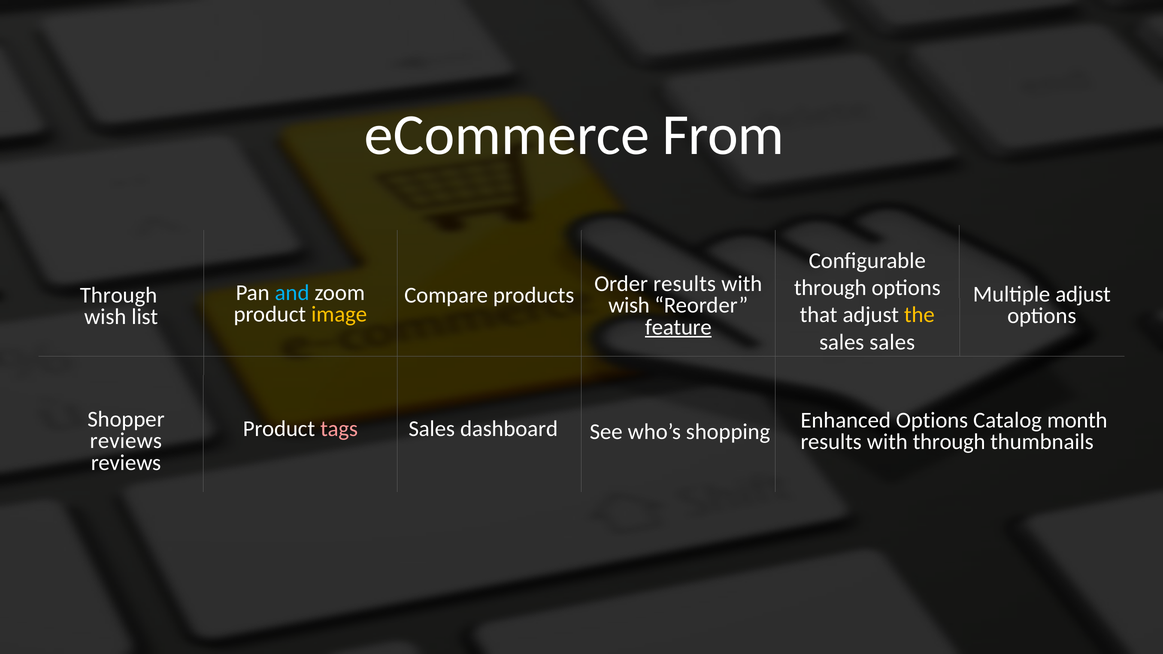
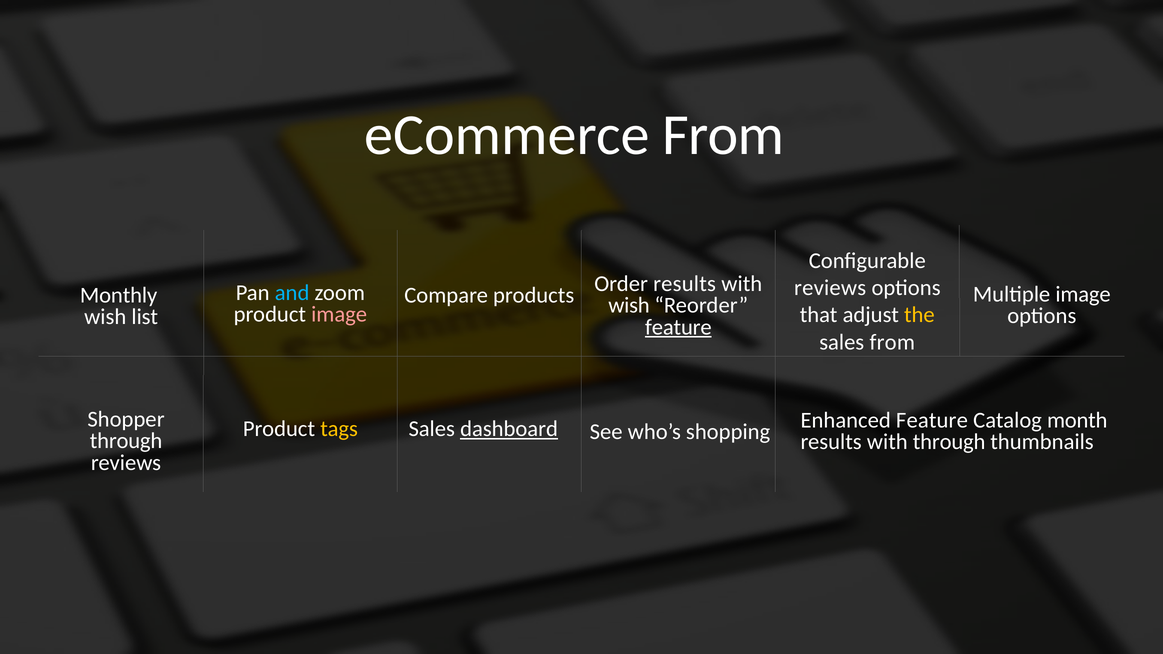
through: through -> reviews (830, 288)
Multiple adjust: adjust -> image (1083, 294)
Through: Through -> Monthly (119, 295)
image colour: yellow -> pink (339, 315)
sales sales: sales -> from (892, 342)
Enhanced Options: Options -> Feature (932, 420)
tags colour: pink -> yellow (339, 429)
dashboard underline: none -> present (509, 429)
reviews: reviews -> through (126, 441)
